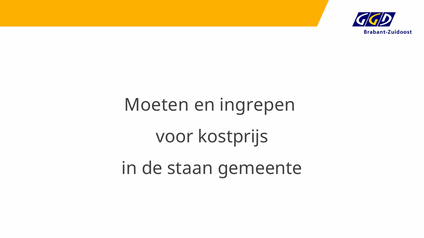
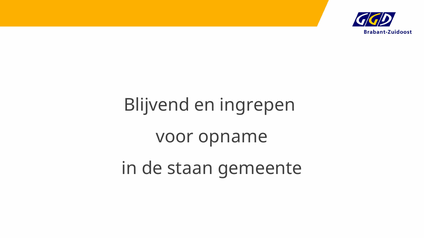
Moeten: Moeten -> Blijvend (157, 105)
kostprijs: kostprijs -> opname (233, 137)
